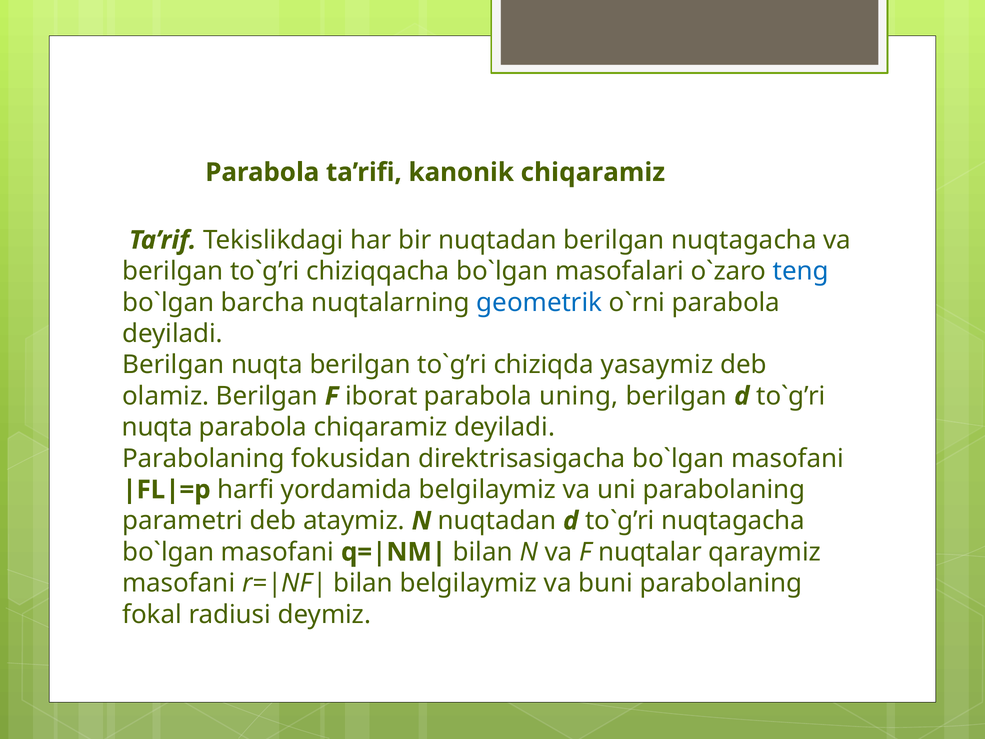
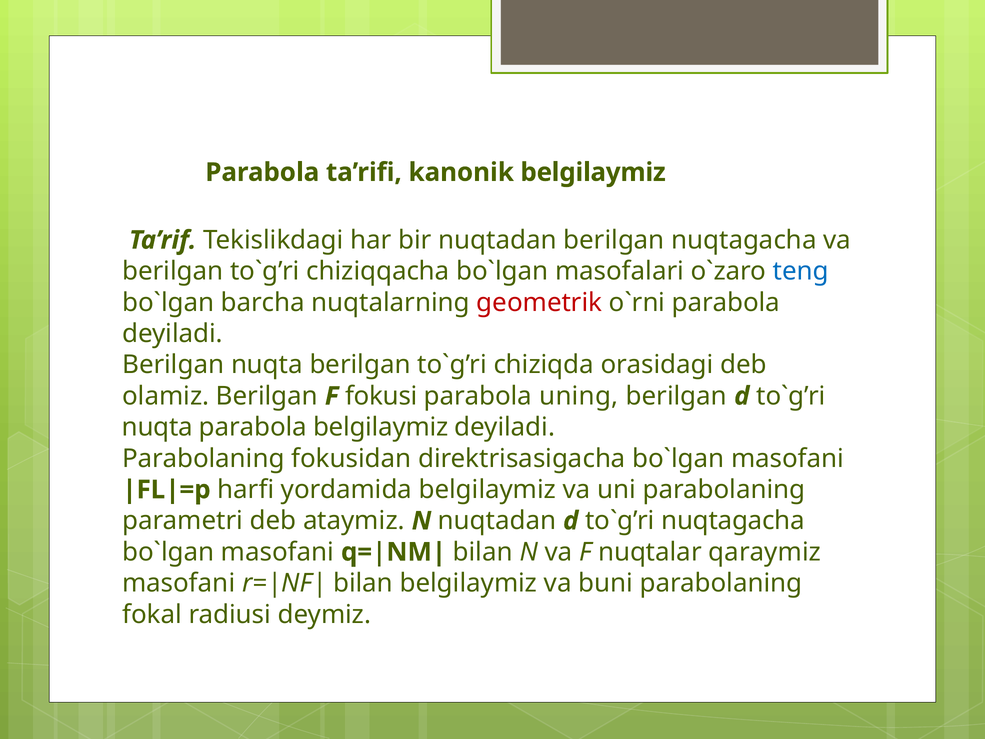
kanonik chiqaramiz: chiqaramiz -> belgilaymiz (593, 172)
geometrik colour: blue -> red (539, 302)
yasaymiz: yasaymiz -> orasidagi (657, 365)
iborat: iborat -> fokusi (381, 396)
parabola chiqaramiz: chiqaramiz -> belgilaymiz (381, 427)
